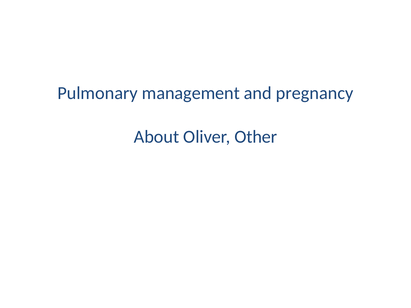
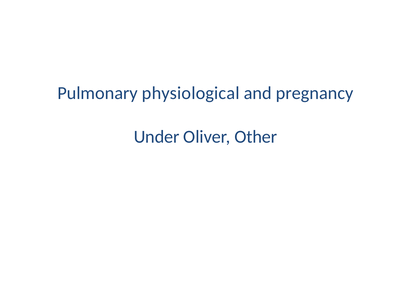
management: management -> physiological (191, 93)
About: About -> Under (157, 137)
